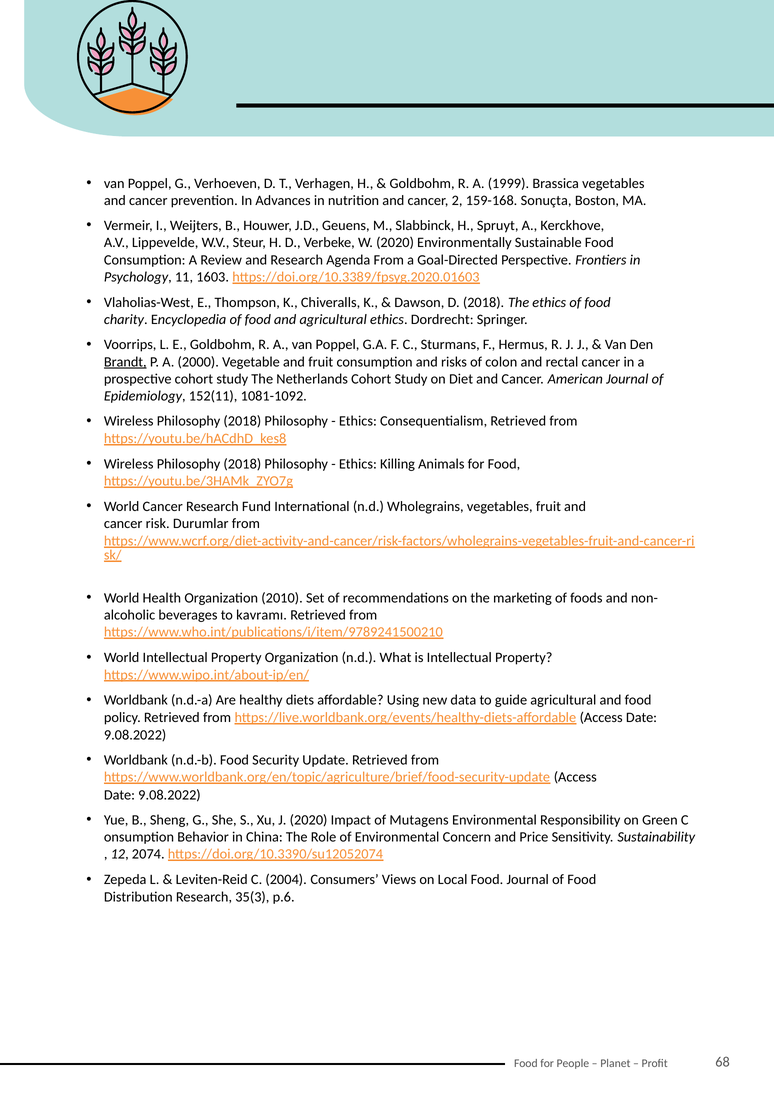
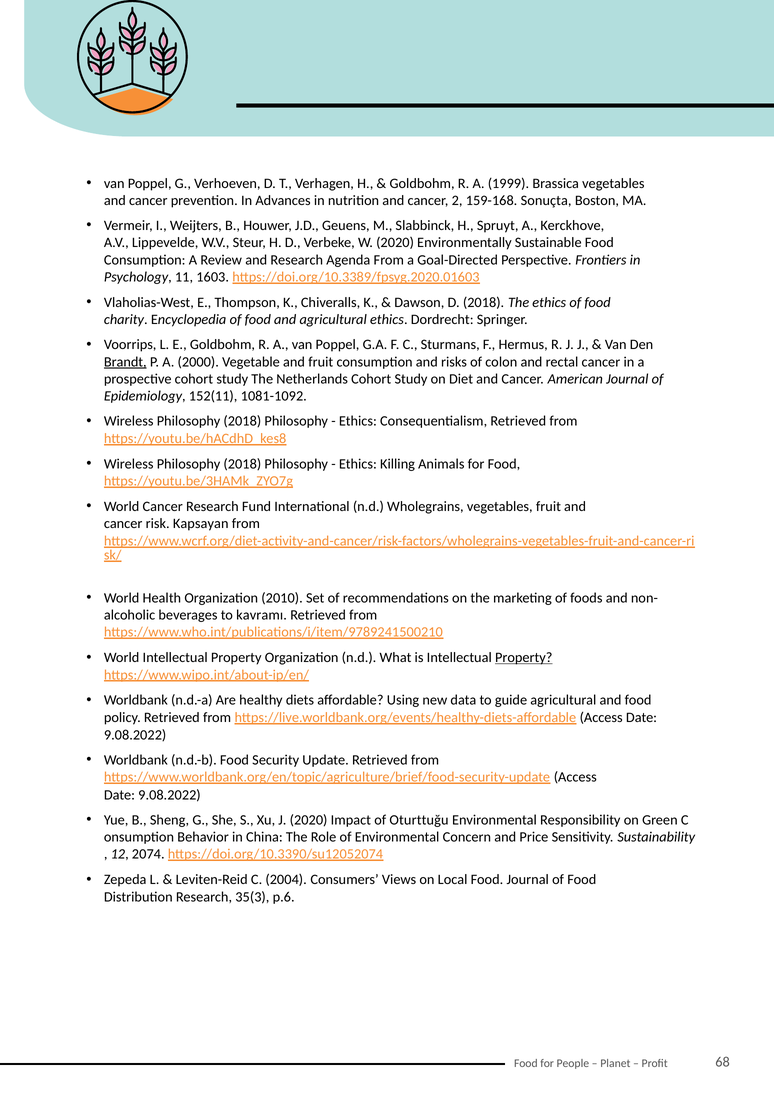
Durumlar: Durumlar -> Kapsayan (201, 524)
Property underline: none -> present (524, 657)
Mutagens: Mutagens -> Oturttuğu (419, 820)
